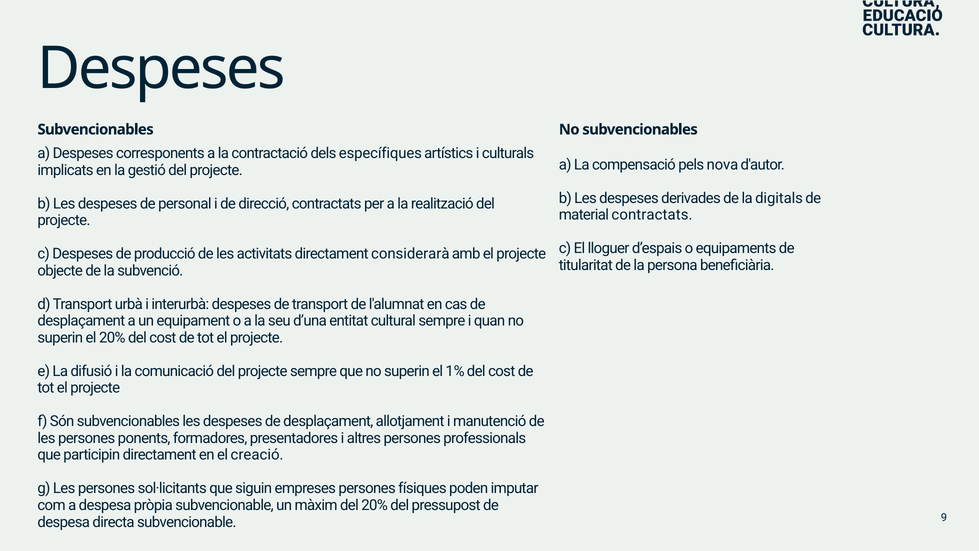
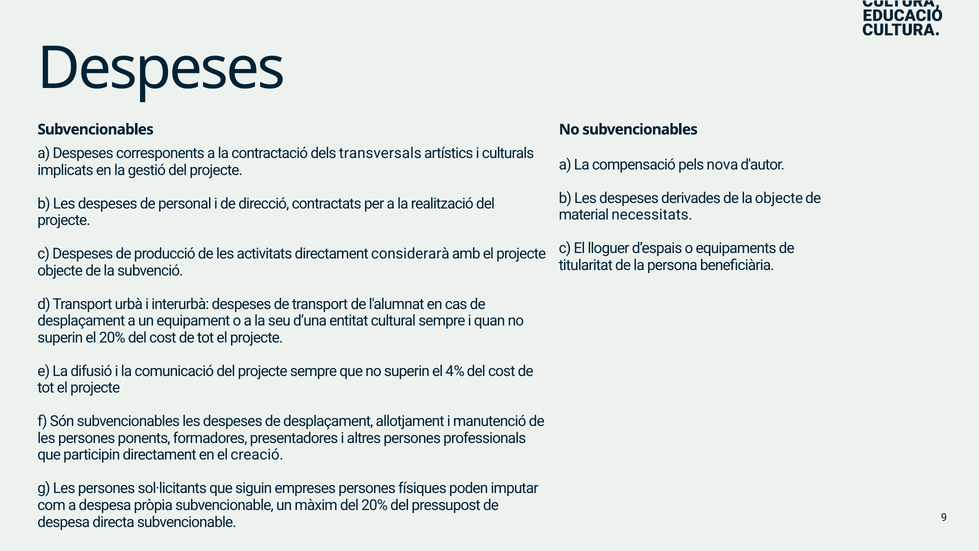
específiques: específiques -> transversals (380, 153)
la digitals: digitals -> objecte (779, 198)
material contractats: contractats -> necessitats (652, 215)
1%: 1% -> 4% (455, 371)
